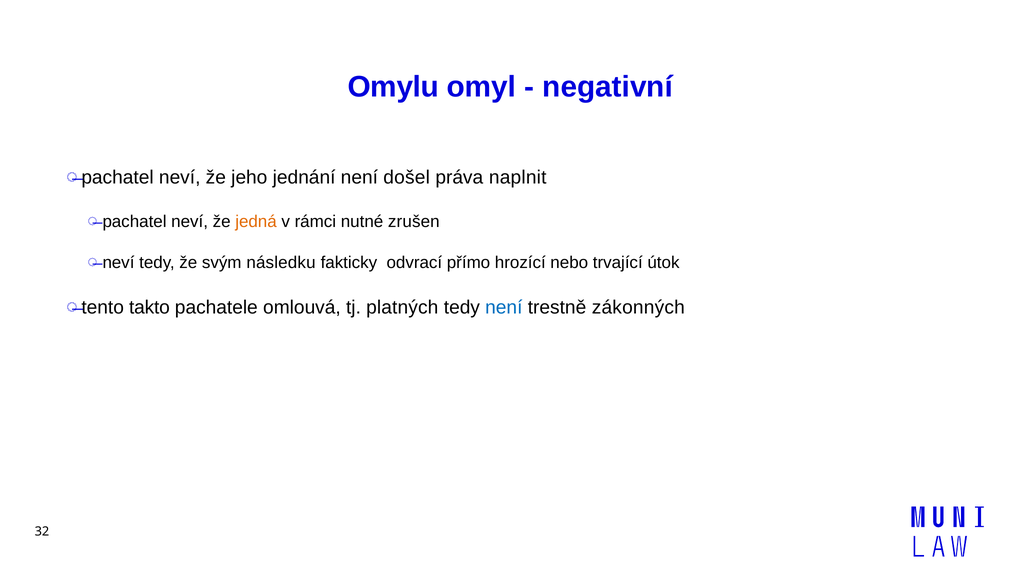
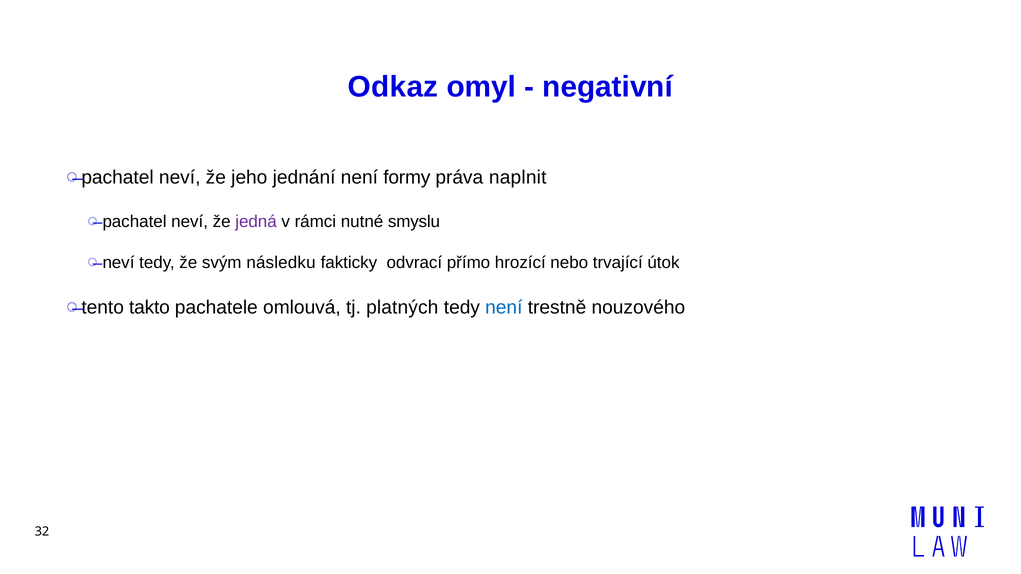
Omylu: Omylu -> Odkaz (393, 87)
došel: došel -> formy (407, 177)
jedná colour: orange -> purple (256, 222)
zrušen: zrušen -> smyslu (414, 222)
zákonných: zákonných -> nouzového (638, 308)
